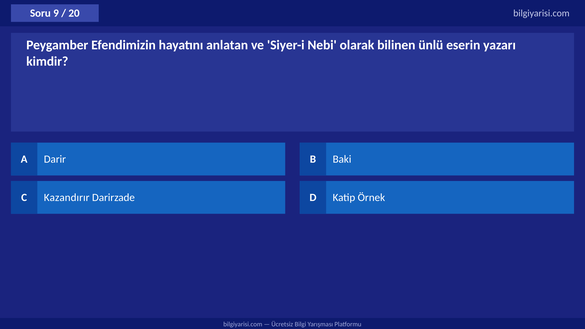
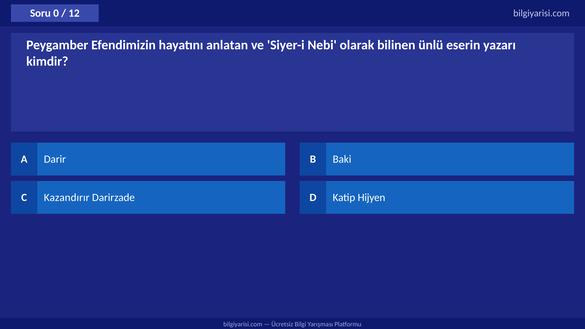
9: 9 -> 0 (56, 13)
20: 20 -> 12 (74, 13)
Örnek: Örnek -> Hijyen (371, 198)
